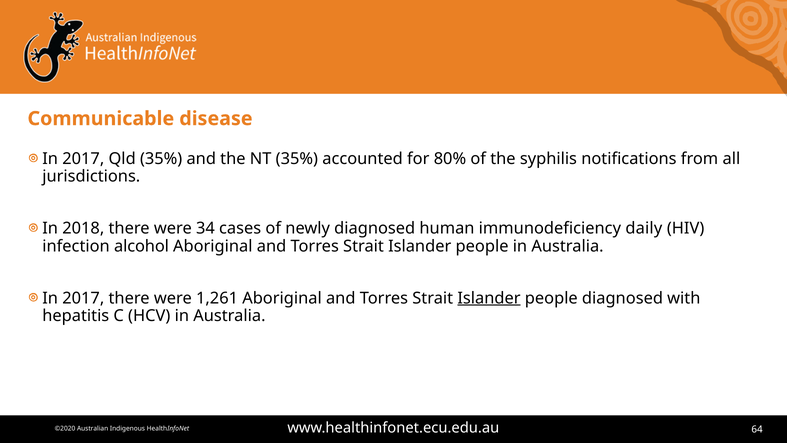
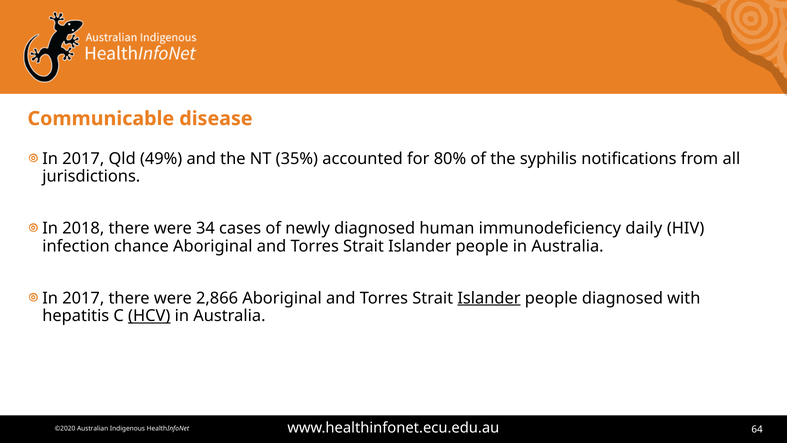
Qld 35%: 35% -> 49% (161, 159)
alcohol: alcohol -> chance (141, 246)
1,261: 1,261 -> 2,866 (217, 298)
HCV underline: none -> present (149, 316)
